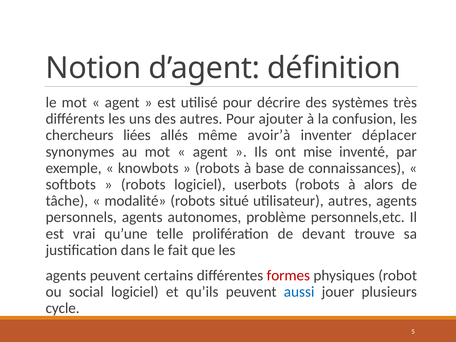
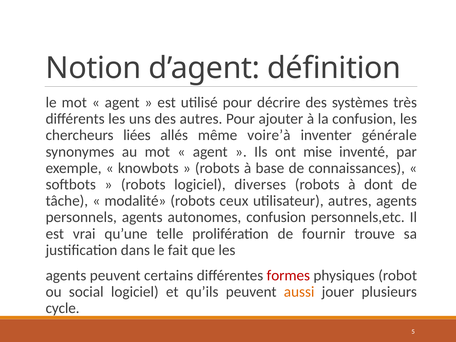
avoir’à: avoir’à -> voire’à (269, 135)
déplacer: déplacer -> générale (389, 135)
userbots: userbots -> diverses (260, 184)
alors: alors -> dont (379, 184)
situé: situé -> ceux (234, 201)
autonomes problème: problème -> confusion (276, 217)
devant: devant -> fournir (324, 234)
aussi colour: blue -> orange (299, 292)
